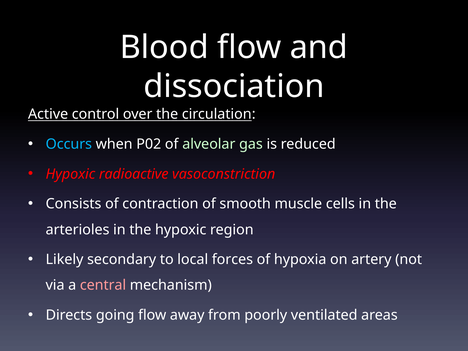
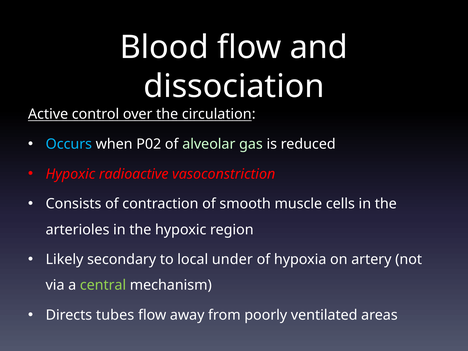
forces: forces -> under (232, 260)
central colour: pink -> light green (103, 285)
going: going -> tubes (115, 315)
